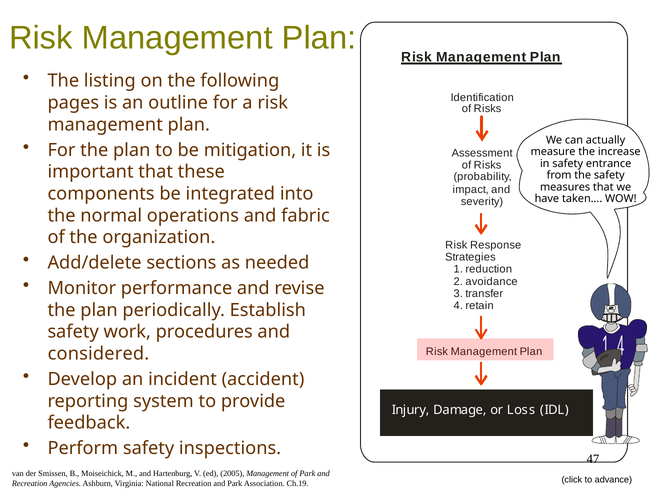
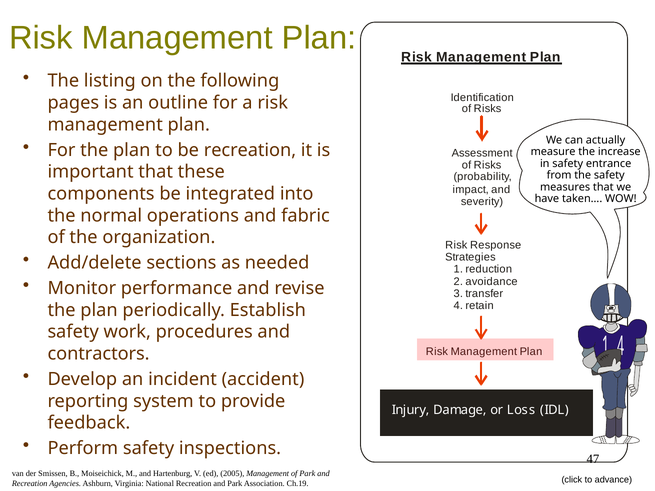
be mitigation: mitigation -> recreation (250, 150)
considered: considered -> contractors (99, 354)
